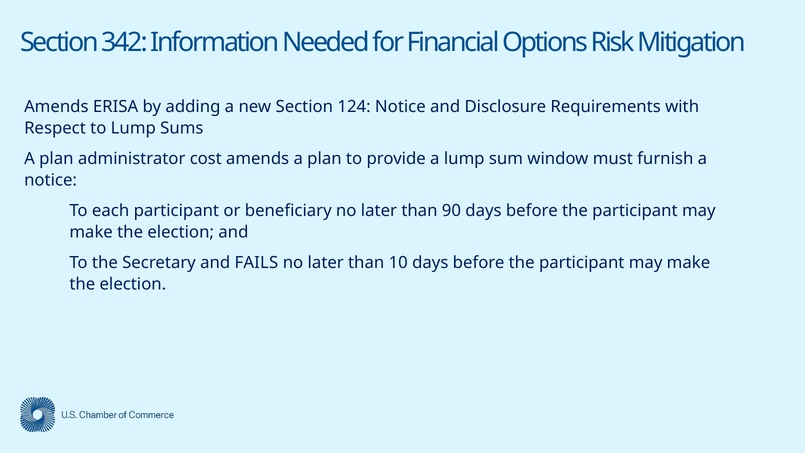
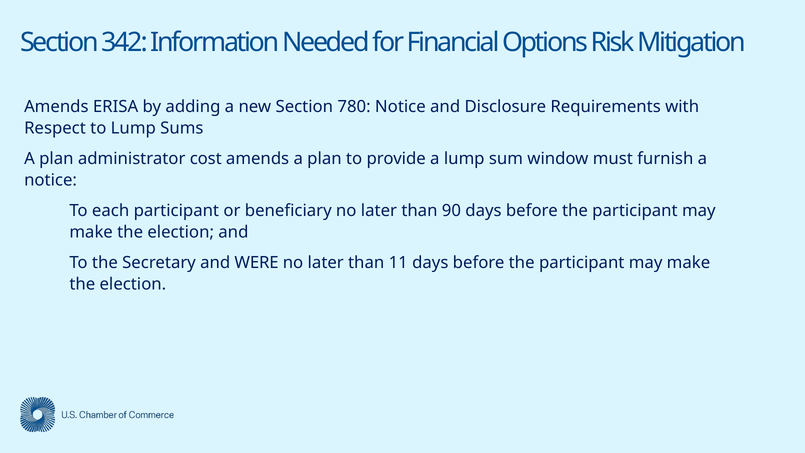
124: 124 -> 780 (354, 107)
FAILS: FAILS -> WERE (257, 263)
10: 10 -> 11 (398, 263)
